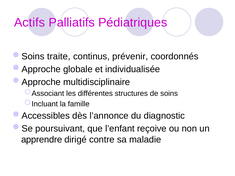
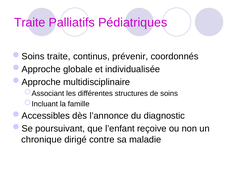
Actifs: Actifs -> Traite (30, 23)
apprendre: apprendre -> chronique (42, 140)
